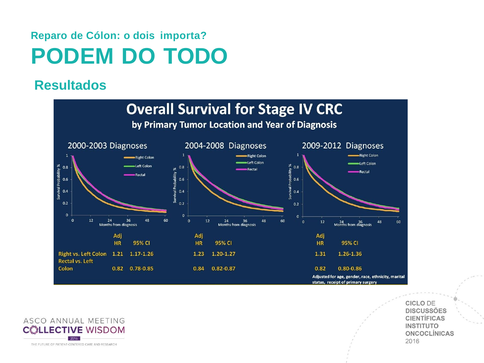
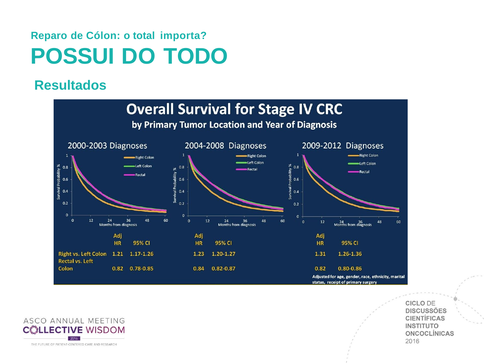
dois: dois -> total (144, 36)
PODEM: PODEM -> POSSUI (73, 56)
